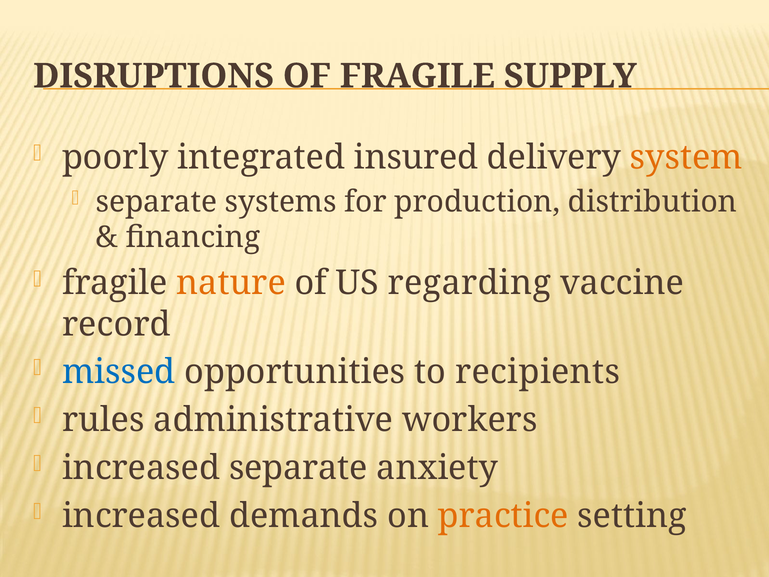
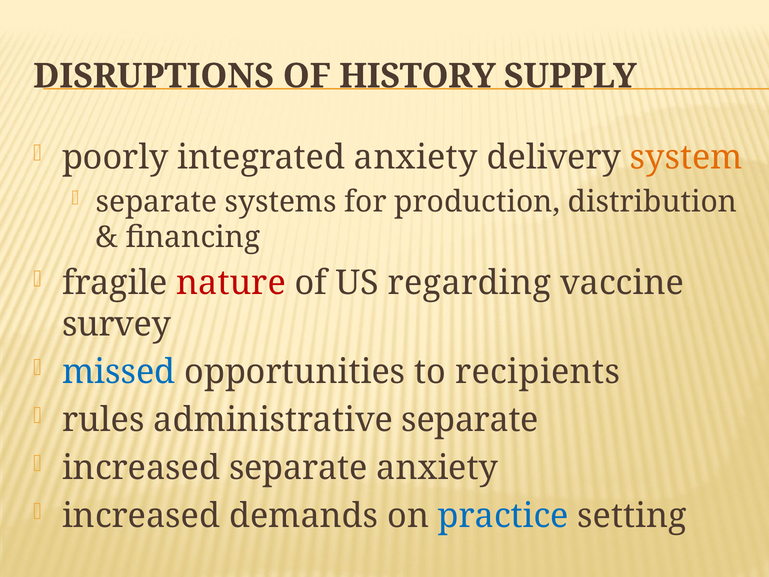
OF FRAGILE: FRAGILE -> HISTORY (418, 76)
integrated insured: insured -> anxiety (416, 157)
nature colour: orange -> red (231, 283)
record: record -> survey (117, 324)
administrative workers: workers -> separate (470, 420)
practice colour: orange -> blue (503, 516)
